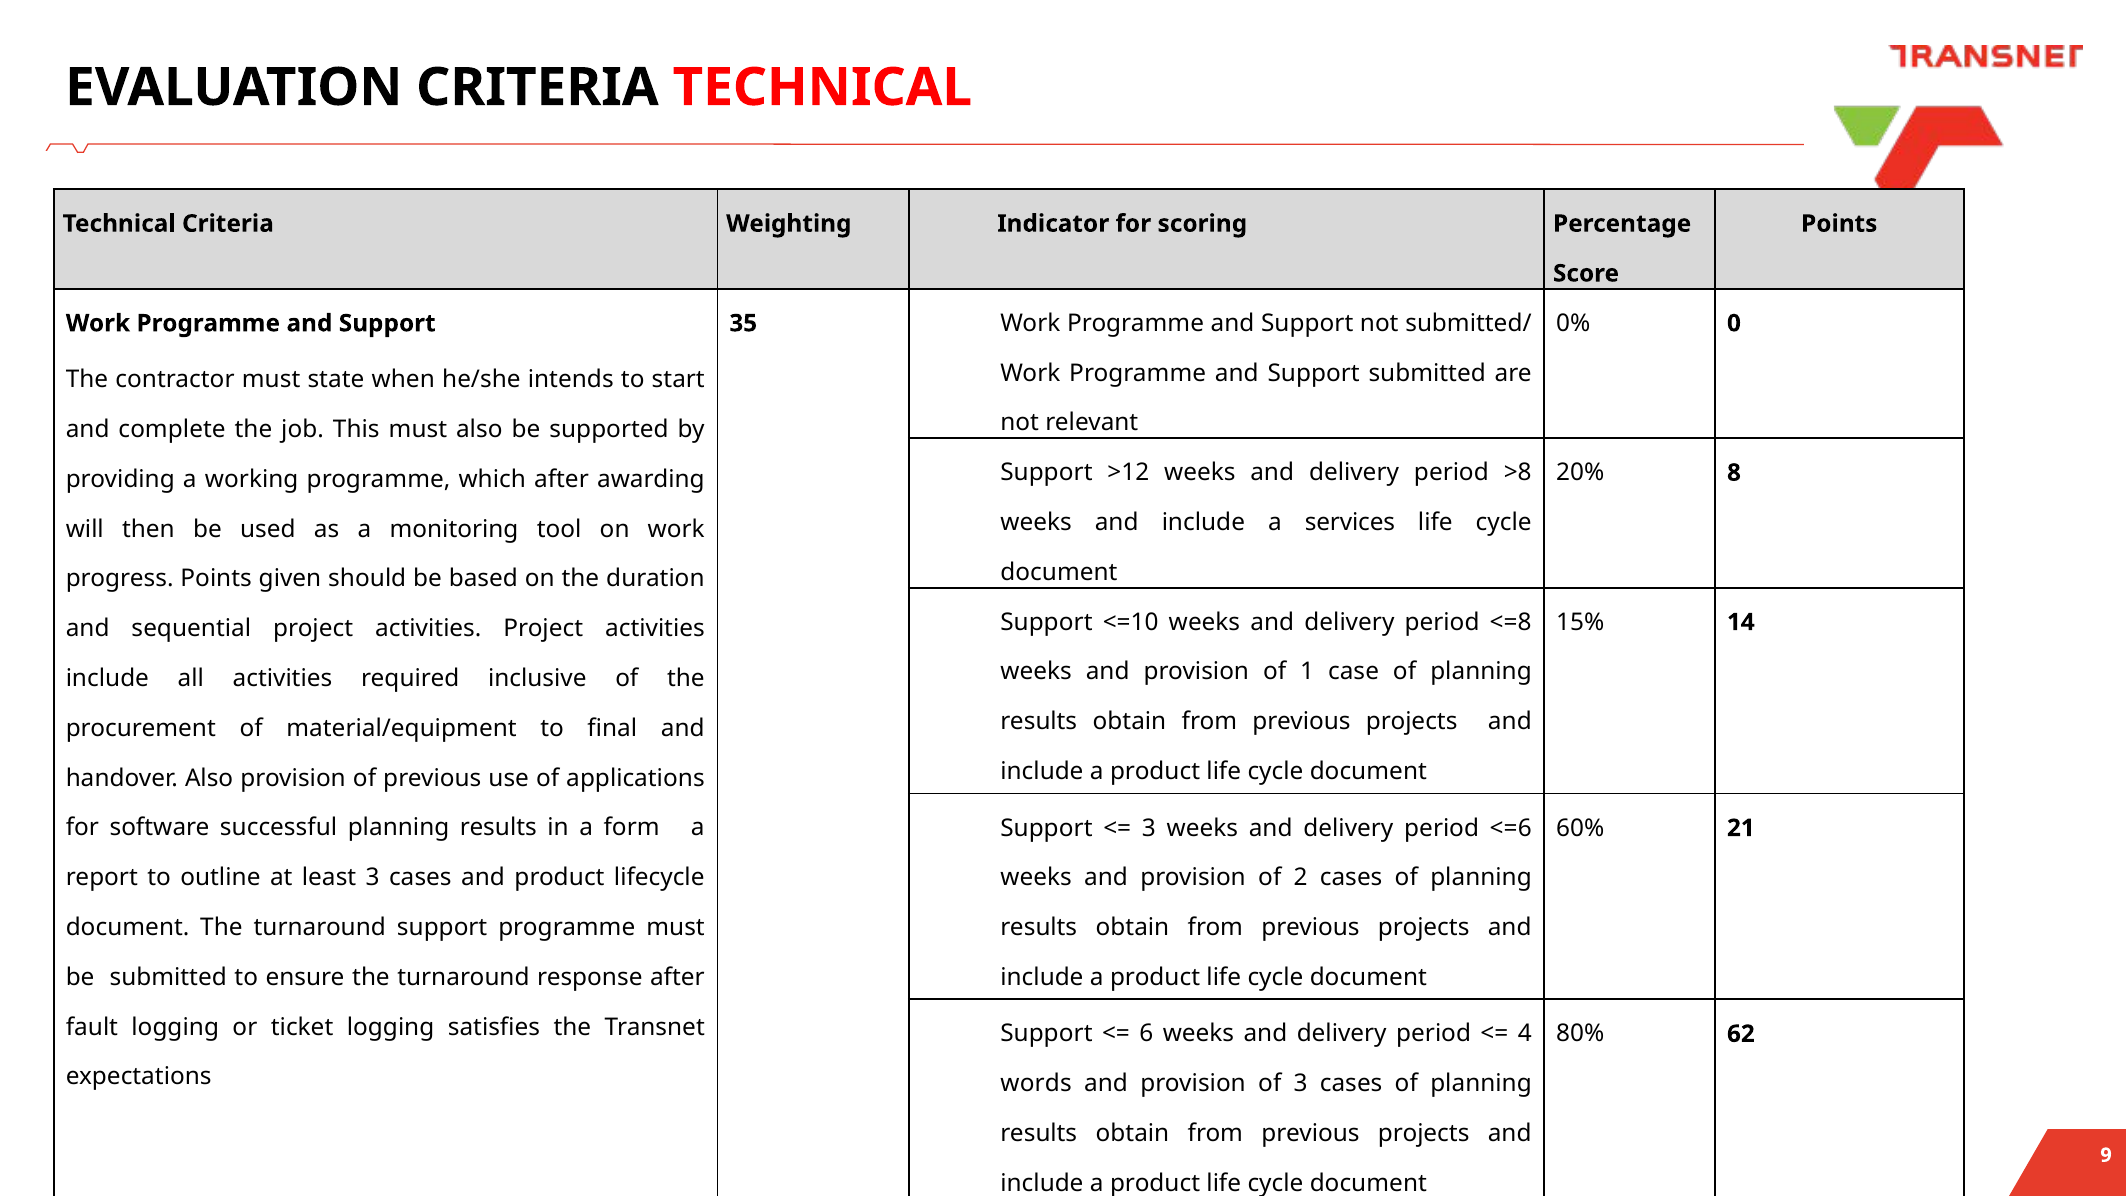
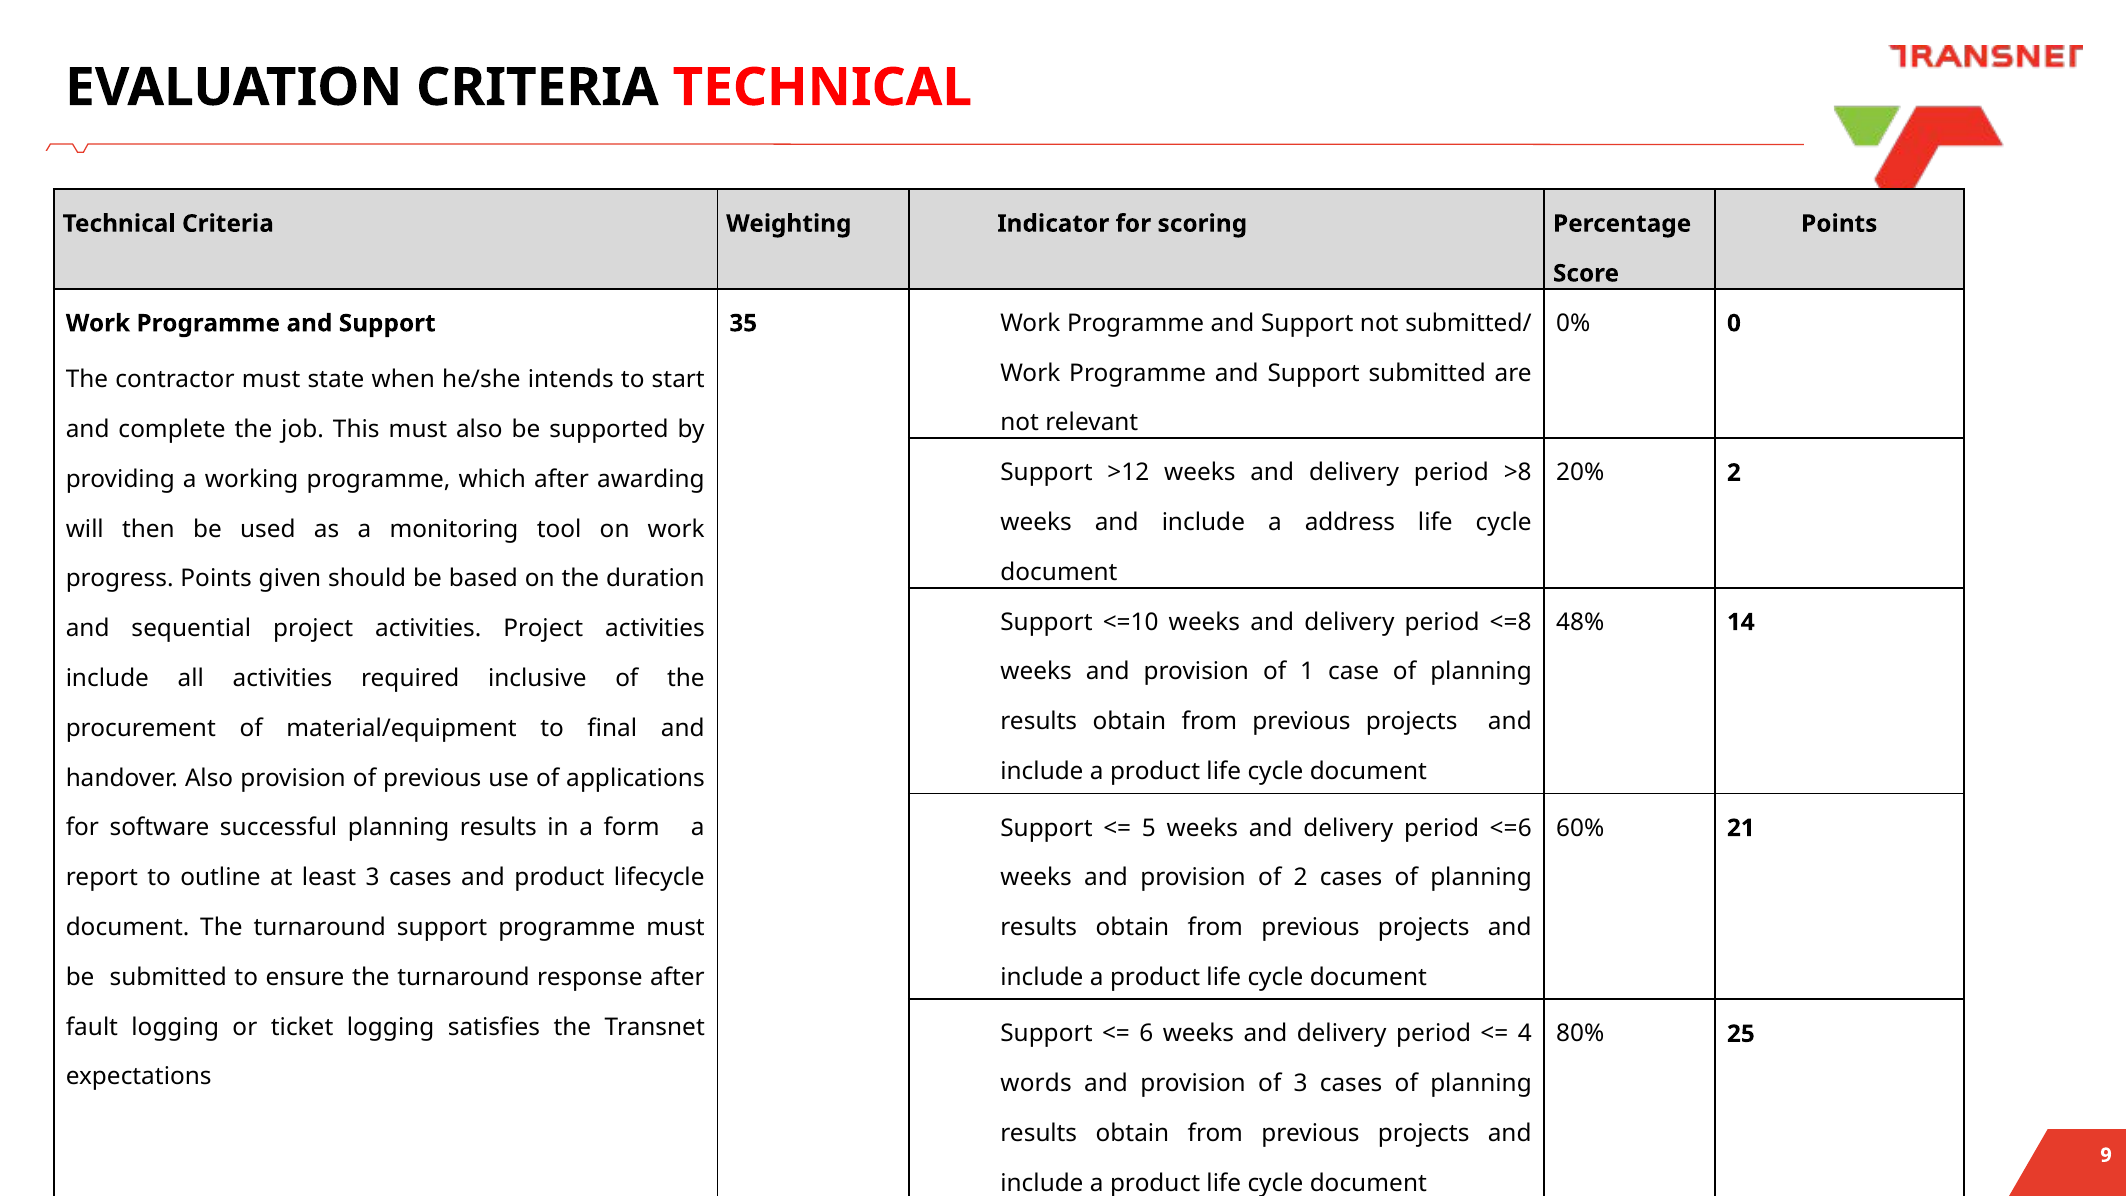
20% 8: 8 -> 2 (1734, 473)
services: services -> address (1350, 522)
15%: 15% -> 48% (1580, 622)
3: 3 -> 5 (1149, 828)
62: 62 -> 25 (1741, 1034)
